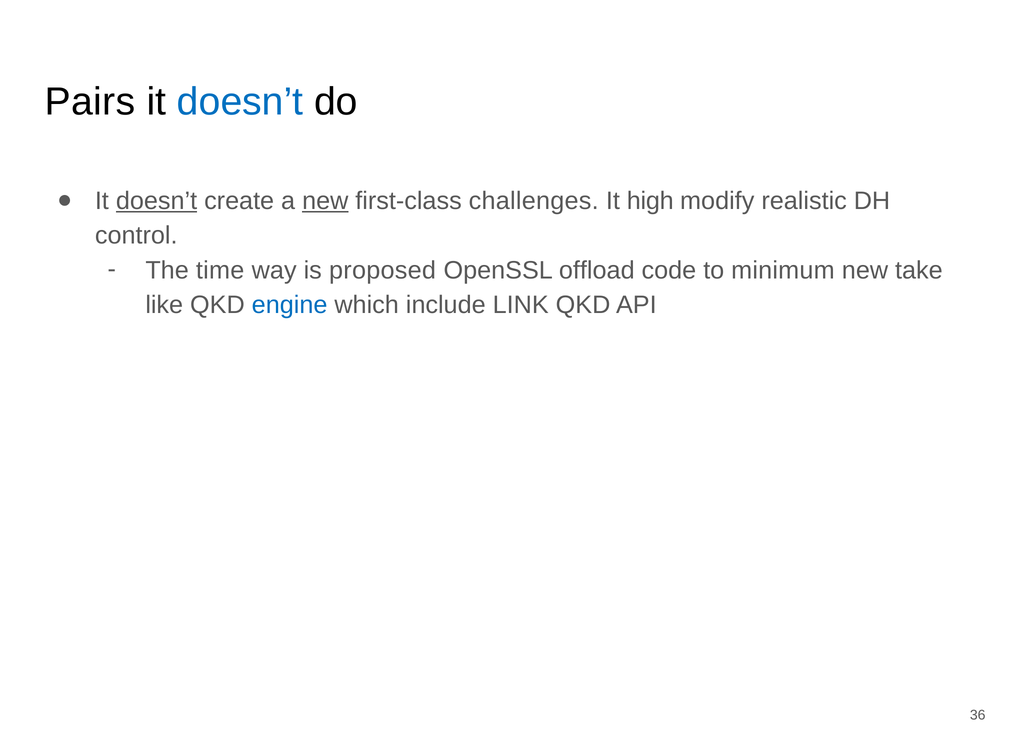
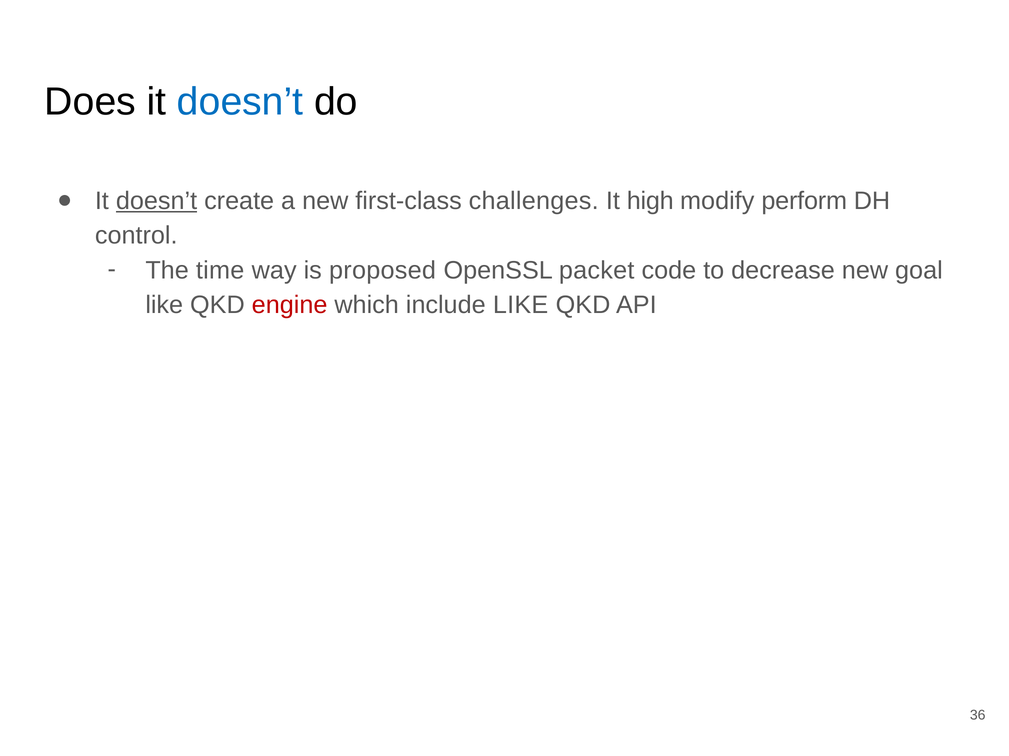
Pairs: Pairs -> Does (90, 102)
new underline: present -> none (325, 201)
realistic: realistic -> perform (804, 201)
offload: offload -> packet (597, 271)
minimum: minimum -> decrease (783, 271)
take: take -> goal (919, 271)
engine colour: blue -> red (290, 305)
include LINK: LINK -> LIKE (521, 305)
